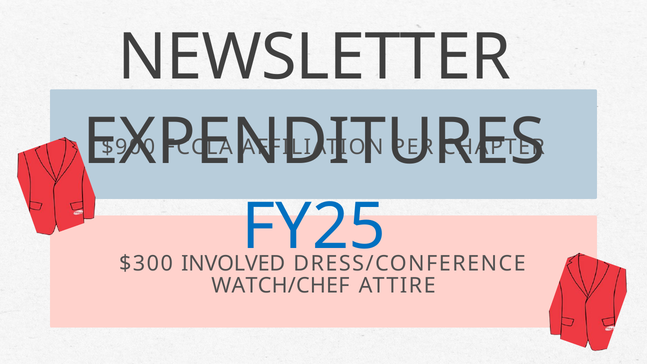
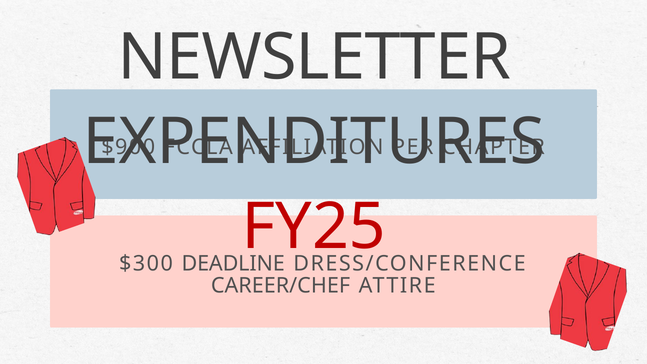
FY25 colour: blue -> red (314, 227)
INVOLVED: INVOLVED -> DEADLINE (233, 263)
WATCH/CHEF: WATCH/CHEF -> CAREER/CHEF (281, 286)
